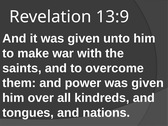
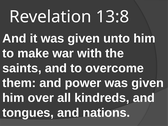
13:9: 13:9 -> 13:8 (113, 17)
